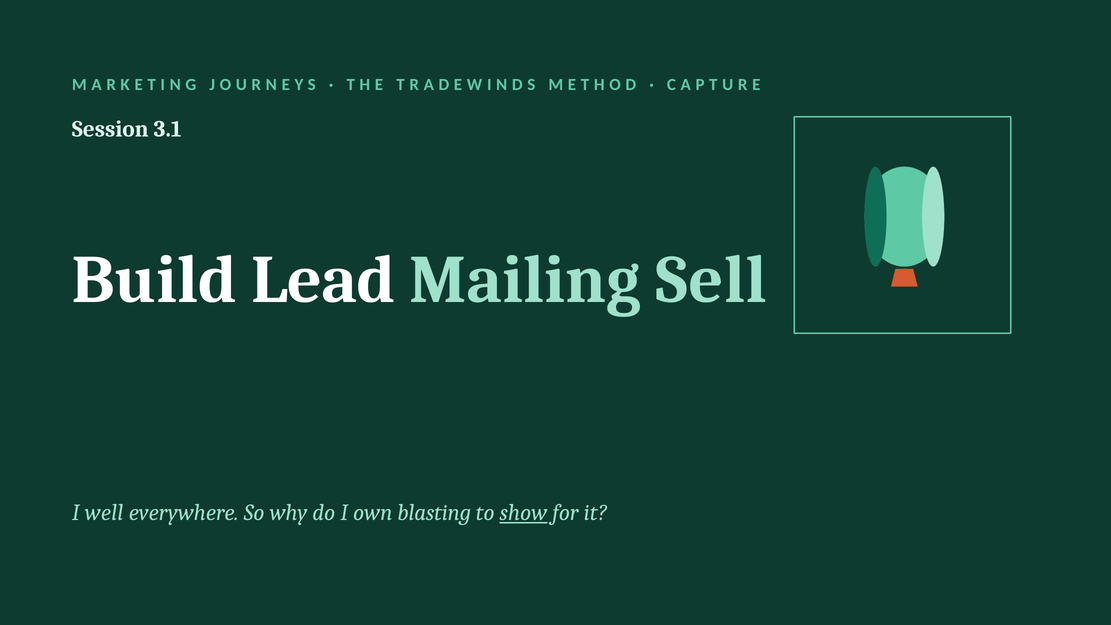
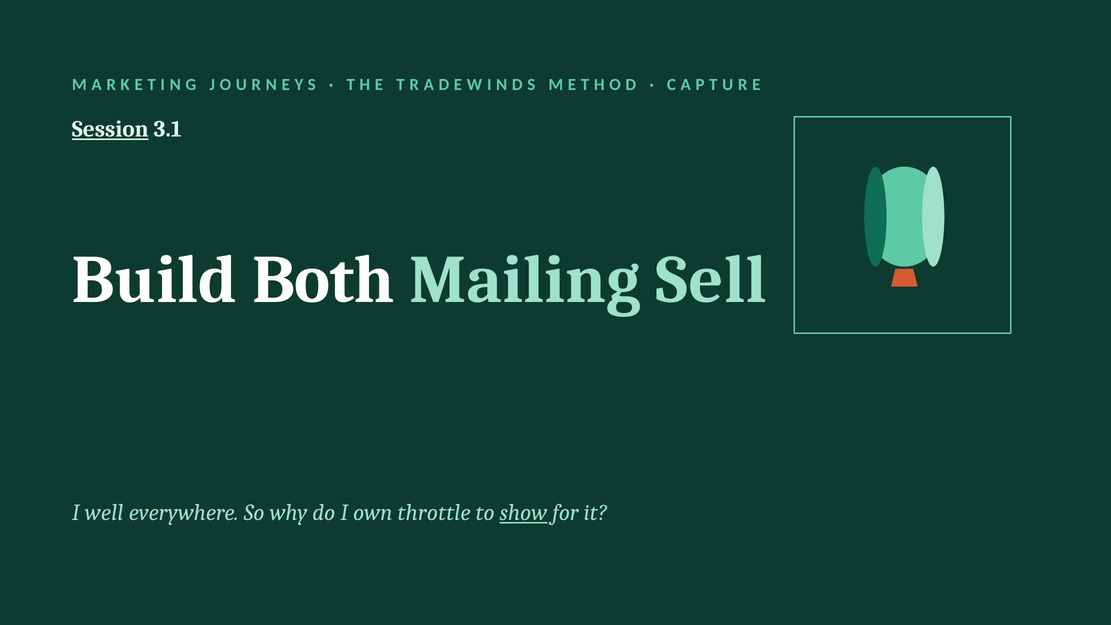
Session underline: none -> present (110, 129)
Lead: Lead -> Both (323, 280)
blasting: blasting -> throttle (434, 513)
